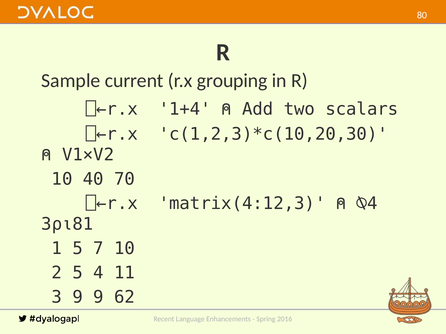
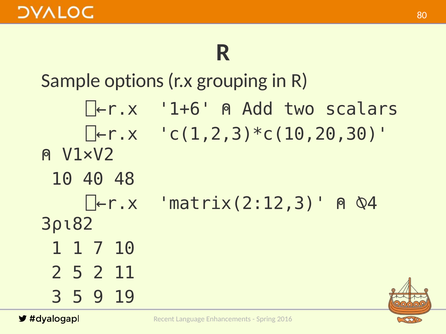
current: current -> options (134, 81)
1+4: 1+4 -> 1+6 (185, 109)
70: 70 -> 48 (125, 179)
matrix(4:12,3: matrix(4:12,3 -> matrix(2:12,3 (242, 204)
3⍴⍳81: 3⍴⍳81 -> 3⍴⍳82 (67, 224)
1 5: 5 -> 1 (78, 249)
5 4: 4 -> 2 (99, 273)
3 9: 9 -> 5 (78, 297)
62: 62 -> 19 (125, 297)
